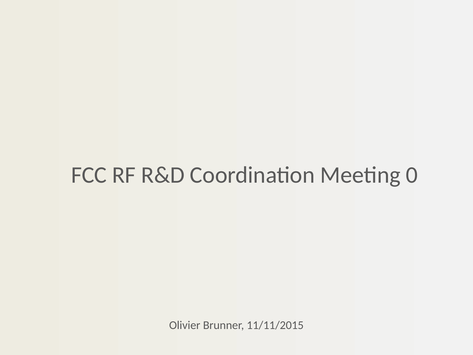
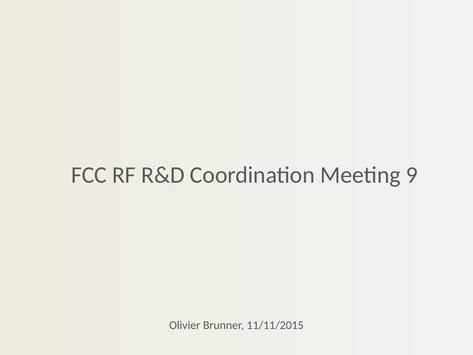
0: 0 -> 9 (412, 175)
